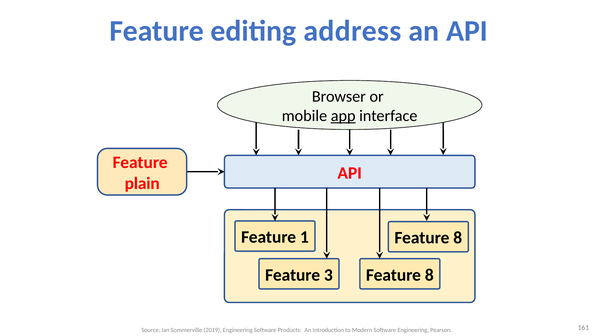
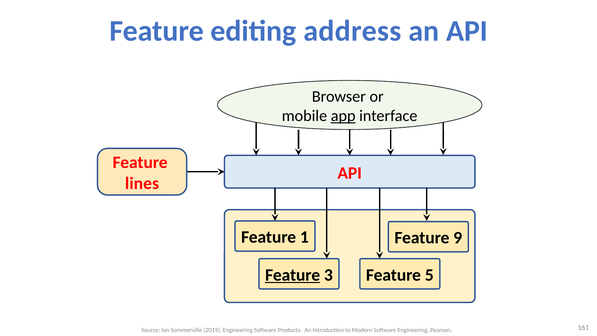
plain: plain -> lines (142, 183)
8: 8 -> 9 (458, 238)
Feature underline: none -> present (293, 275)
8: 8 -> 5 (429, 275)
